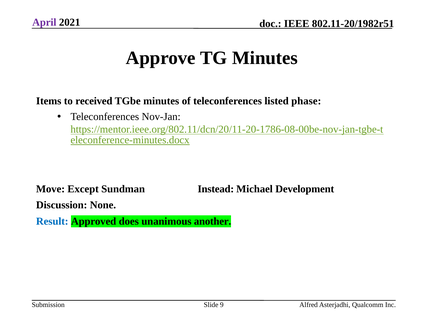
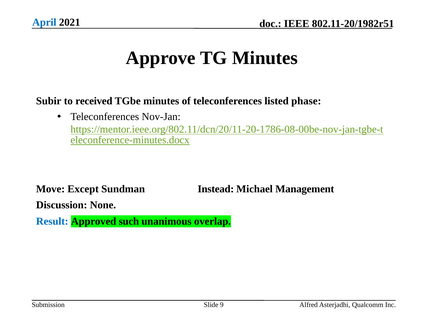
April colour: purple -> blue (44, 22)
Items: Items -> Subir (49, 101)
Development: Development -> Management (305, 189)
does: does -> such (129, 221)
another: another -> overlap (213, 221)
